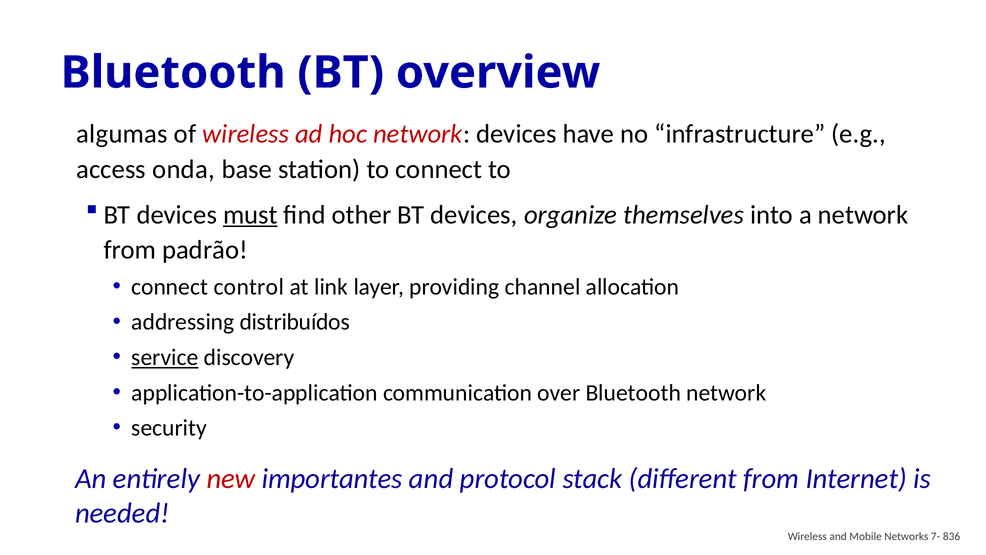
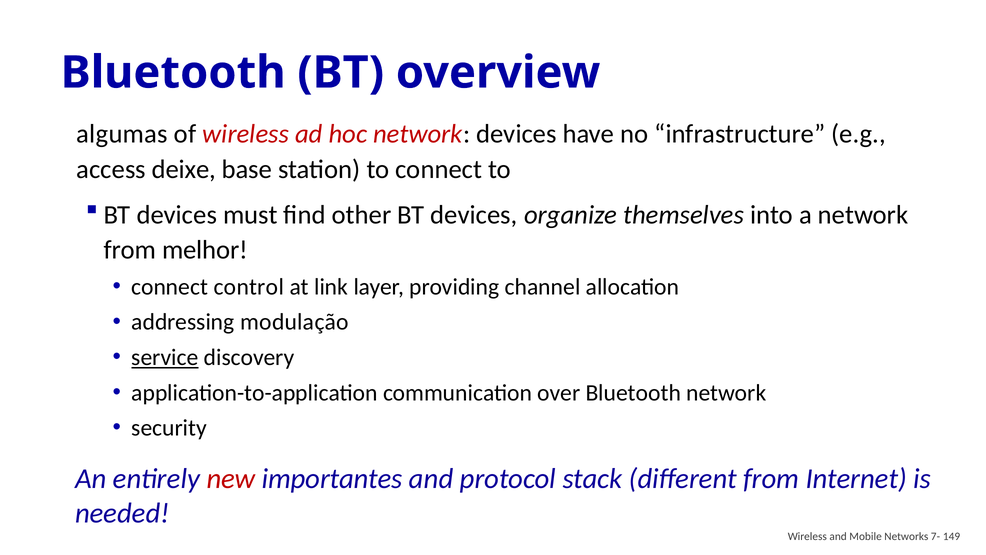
onda: onda -> deixe (184, 169)
must underline: present -> none (250, 215)
padrão: padrão -> melhor (205, 250)
distribuídos: distribuídos -> modulação (294, 322)
836: 836 -> 149 (952, 536)
